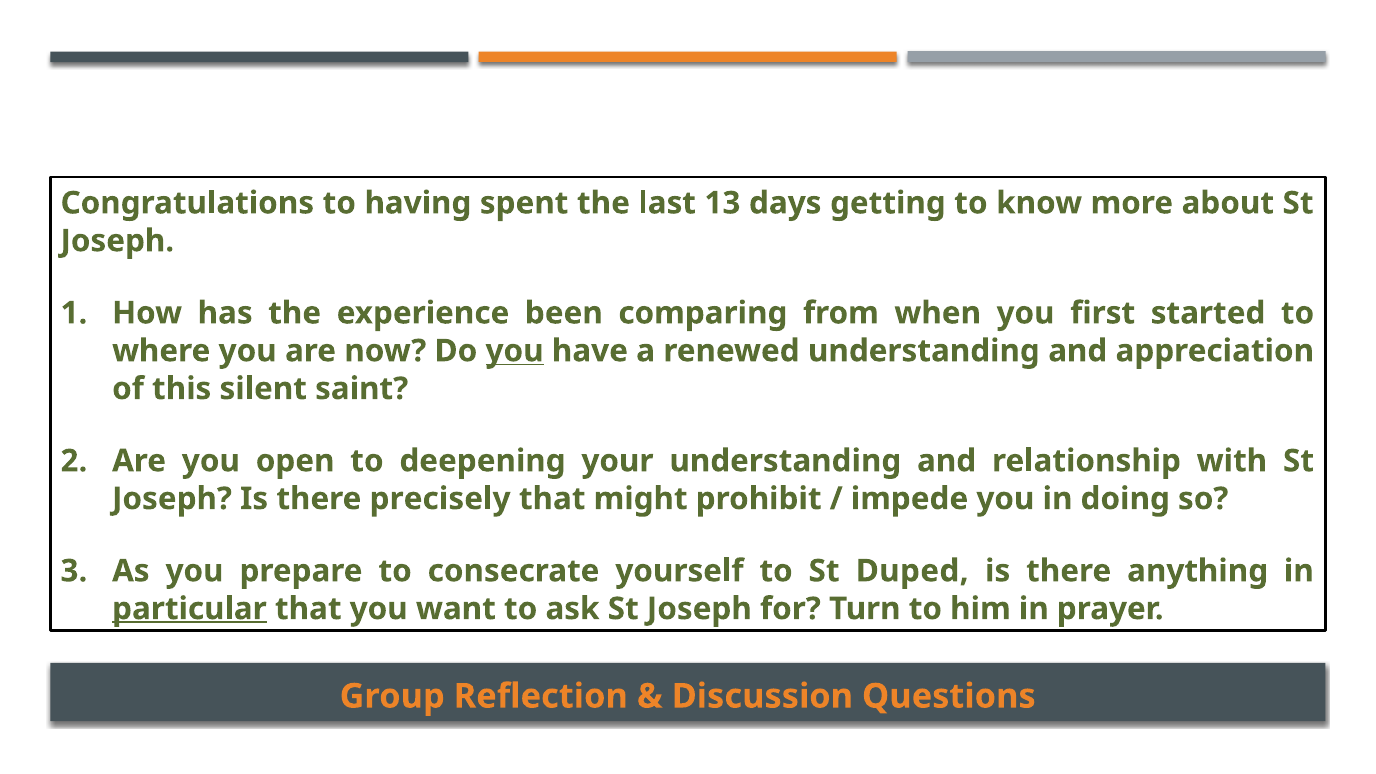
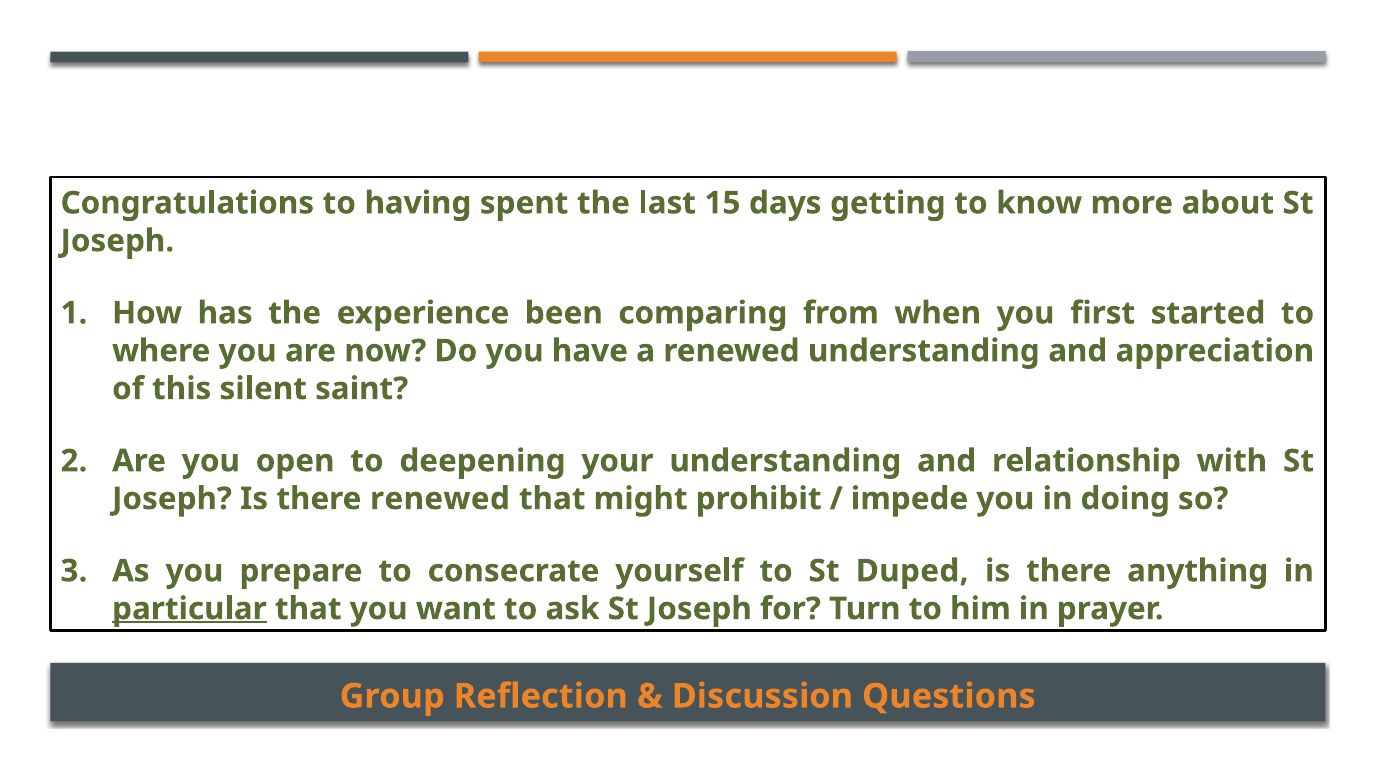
13: 13 -> 15 (722, 203)
you underline: present -> none (515, 351)
there precisely: precisely -> renewed (440, 499)
